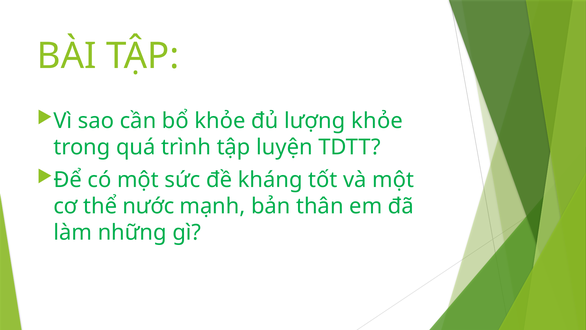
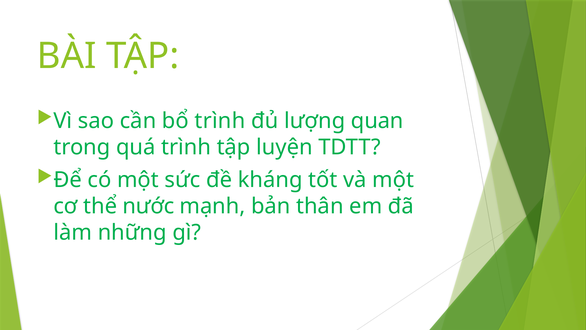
bổ khỏe: khỏe -> trình (220, 121)
lượng khỏe: khỏe -> quan (377, 121)
